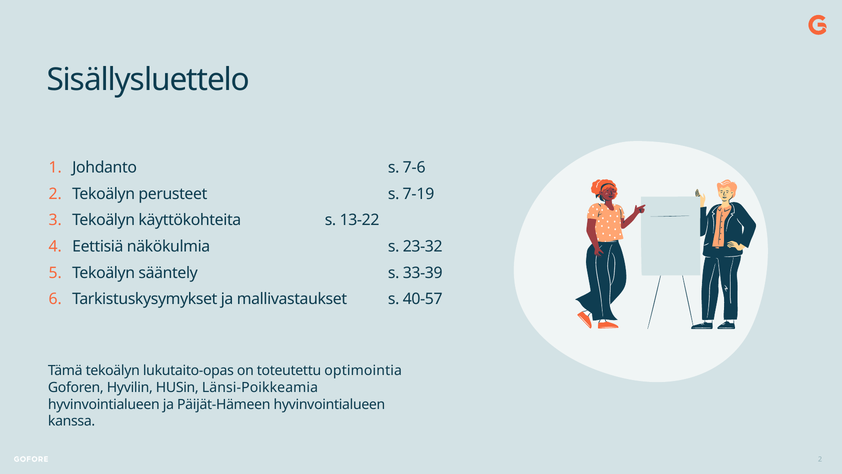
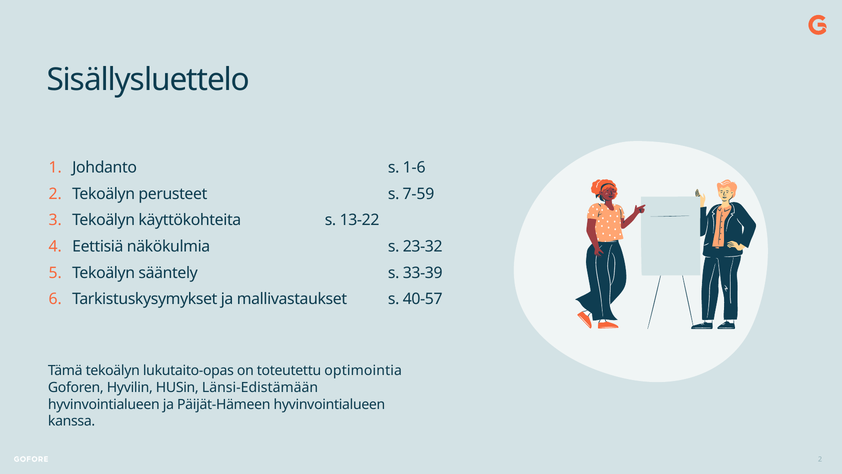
7-6: 7-6 -> 1-6 (414, 167)
7-19: 7-19 -> 7-59 (418, 194)
Länsi-Poikkeamia: Länsi-Poikkeamia -> Länsi-Edistämään (260, 387)
